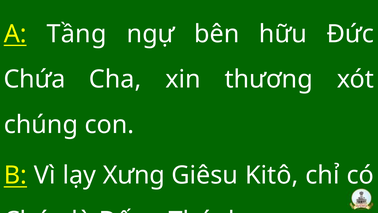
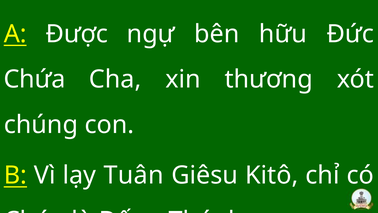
Tầng: Tầng -> Được (77, 34)
Xưng: Xưng -> Tuân (134, 175)
